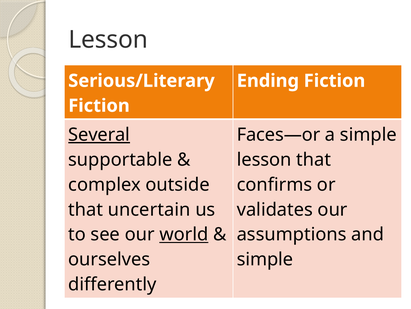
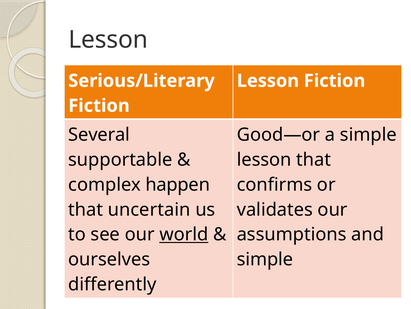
Ending: Ending -> Lesson (268, 81)
Several underline: present -> none (99, 135)
Faces—or: Faces—or -> Good—or (278, 135)
outside: outside -> happen (178, 184)
